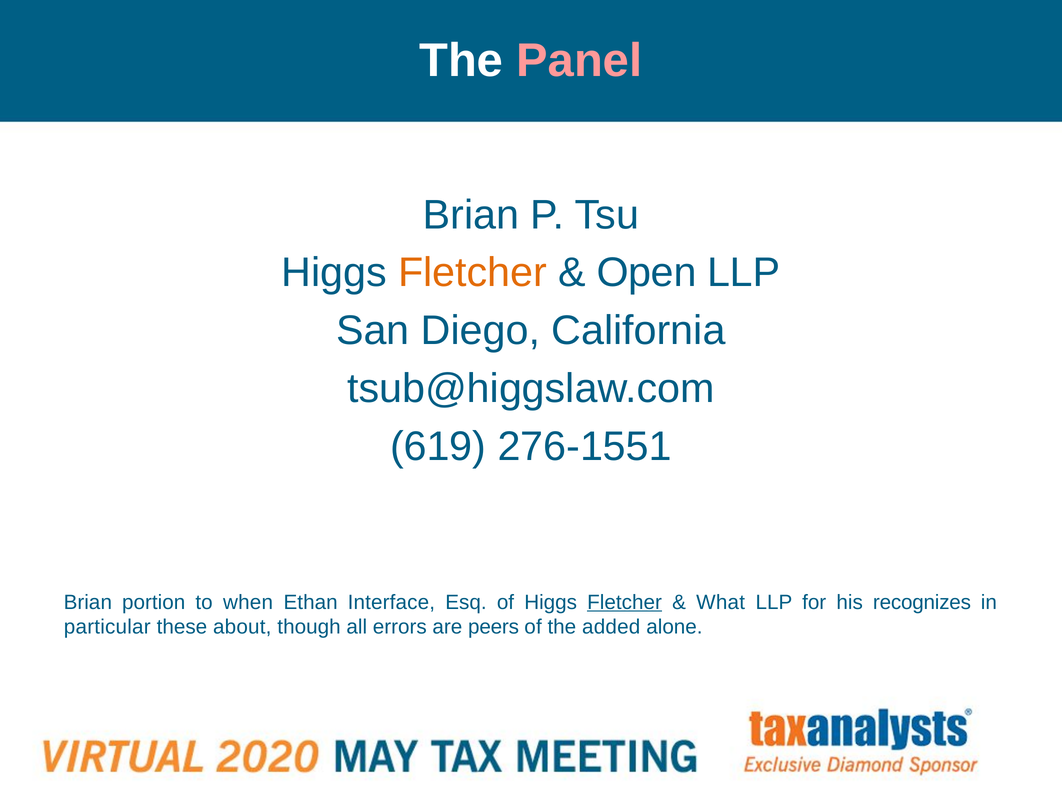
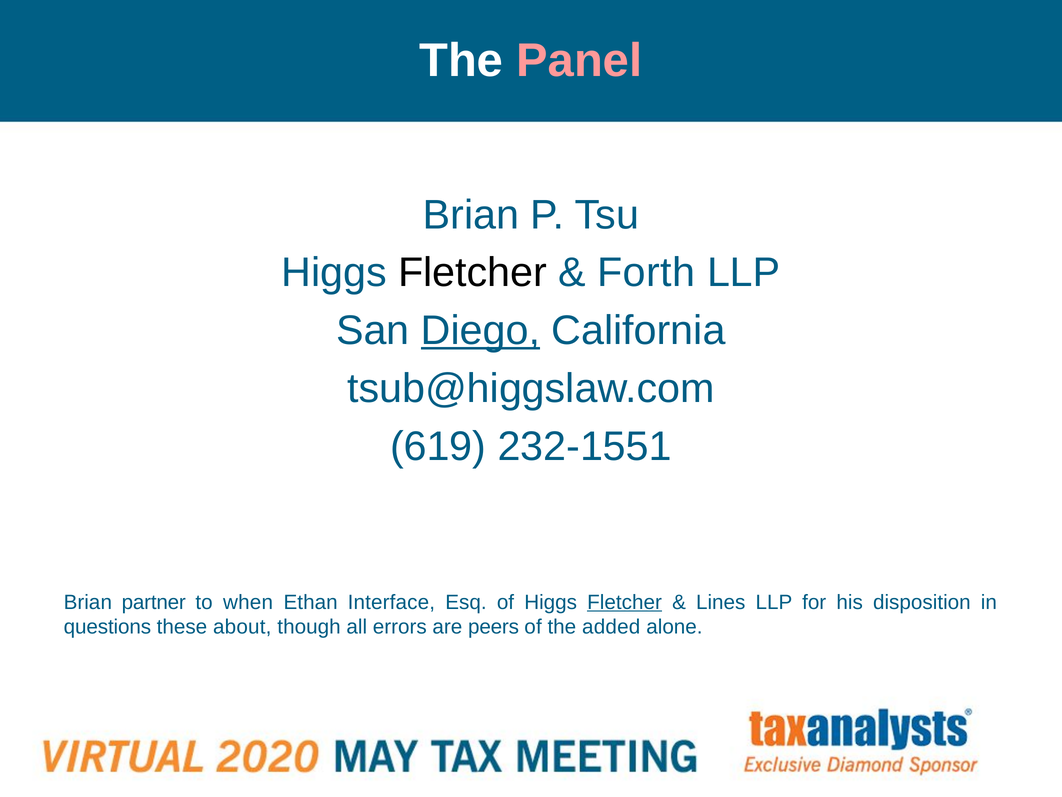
Fletcher colour: orange -> black (472, 273)
Open: Open -> Forth (646, 273)
Diego underline: none -> present (481, 330)
276-1551: 276-1551 -> 232-1551 (585, 446)
portion: portion -> partner (154, 602)
What: What -> Lines (721, 602)
recognizes: recognizes -> disposition (922, 602)
particular: particular -> questions (107, 627)
